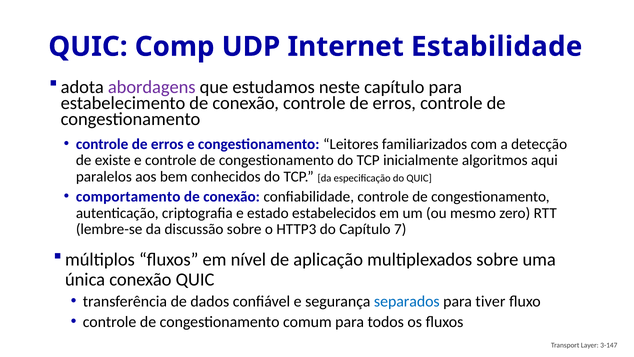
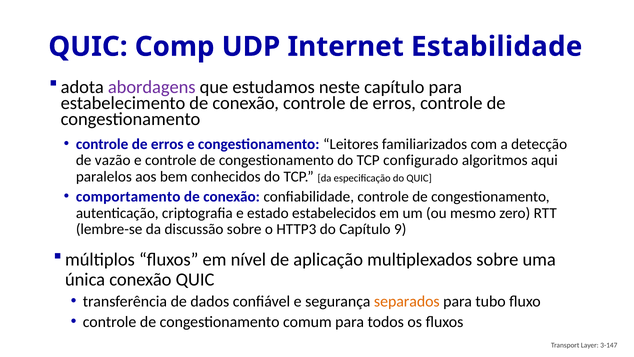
existe: existe -> vazão (113, 160)
inicialmente: inicialmente -> configurado (421, 160)
7: 7 -> 9 (400, 229)
separados colour: blue -> orange (407, 301)
tiver: tiver -> tubo (491, 301)
